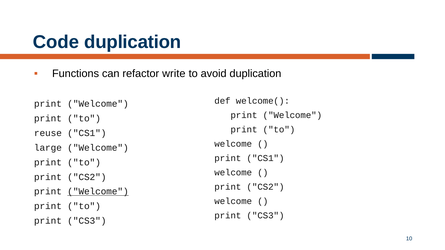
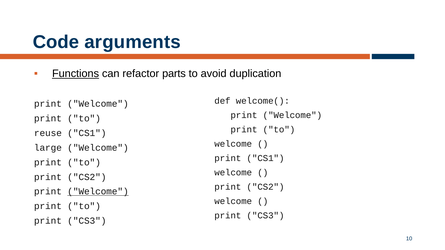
Code duplication: duplication -> arguments (133, 42)
Functions underline: none -> present (76, 74)
write: write -> parts (174, 74)
